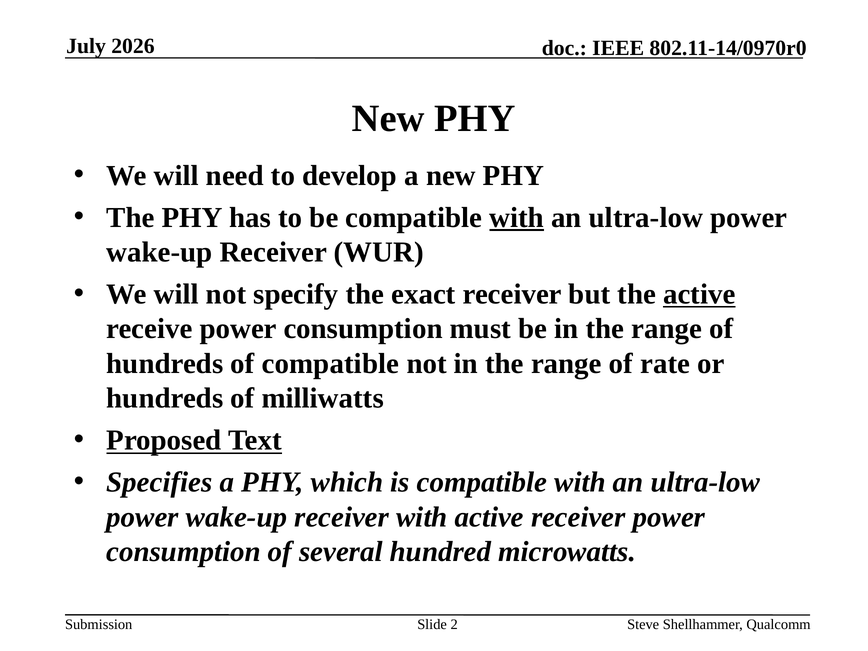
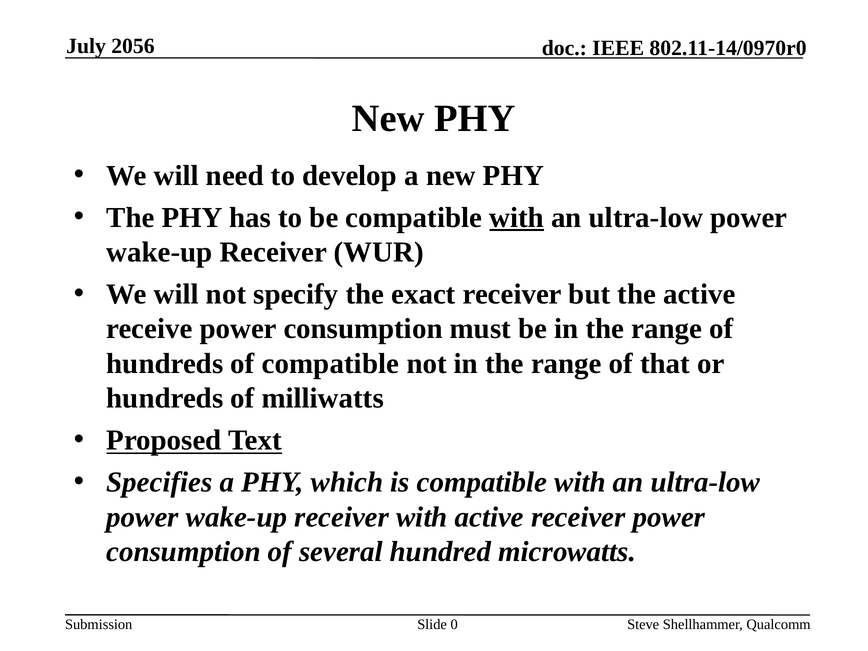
2026: 2026 -> 2056 (133, 46)
active underline: present -> none (699, 294)
rate: rate -> that (665, 364)
2: 2 -> 0 (454, 624)
